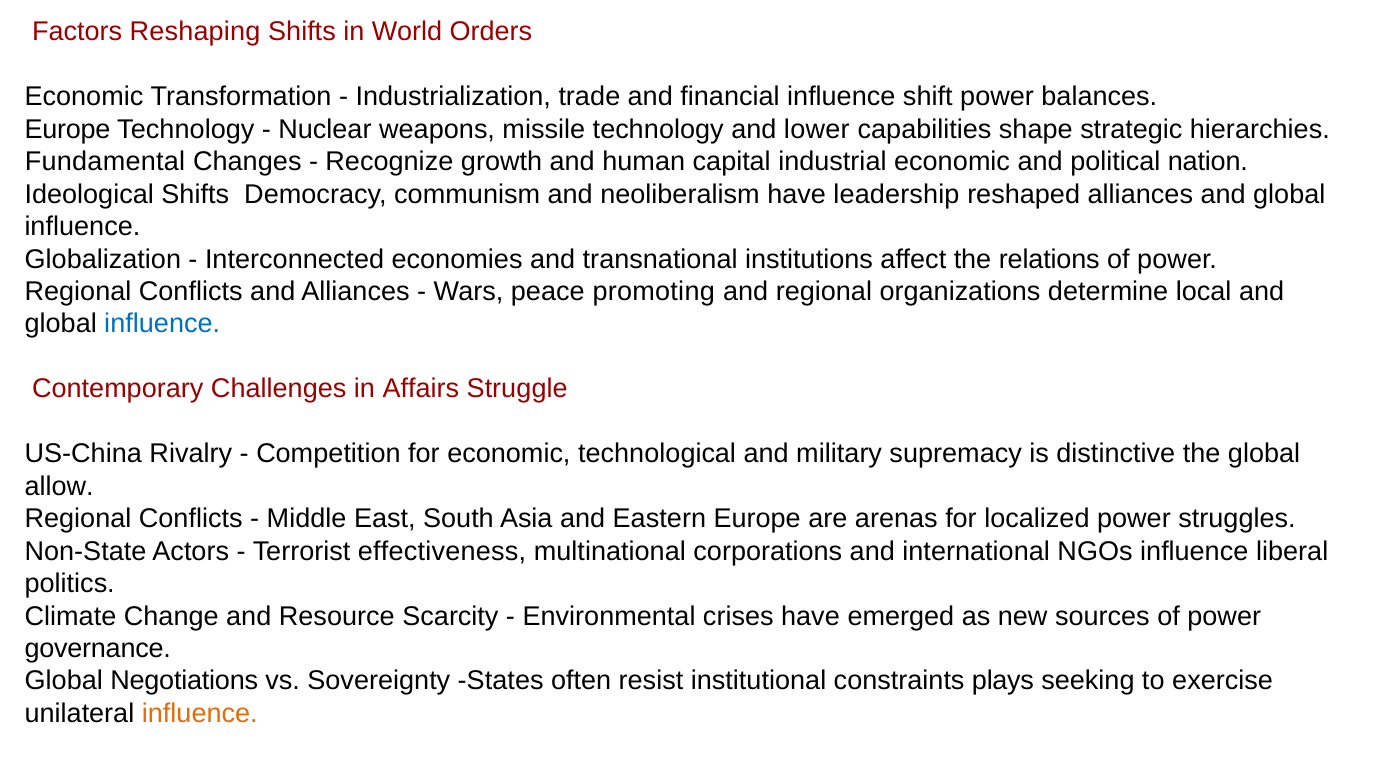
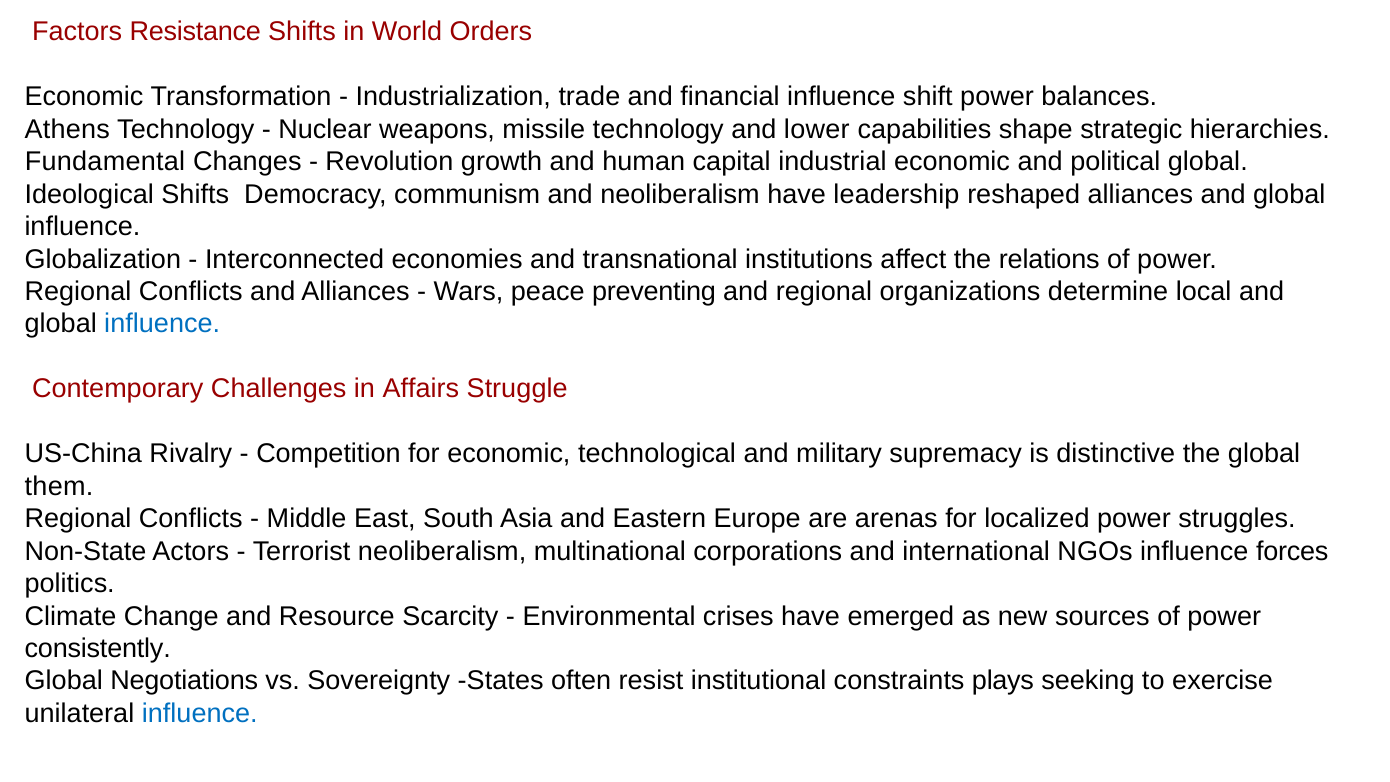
Reshaping: Reshaping -> Resistance (195, 32)
Europe: Europe -> Athens (67, 129)
Recognize: Recognize -> Revolution (389, 162)
political nation: nation -> global (1208, 162)
promoting: promoting -> preventing (654, 292)
allow: allow -> them (59, 486)
Terrorist effectiveness: effectiveness -> neoliberalism (442, 551)
liberal: liberal -> forces (1292, 551)
governance: governance -> consistently (98, 649)
influence colour: orange -> blue (200, 713)
